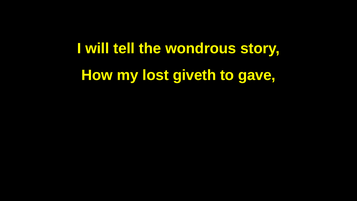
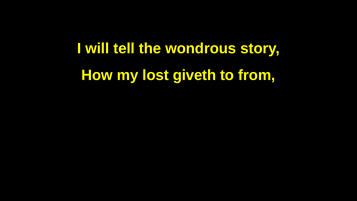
gave: gave -> from (257, 75)
